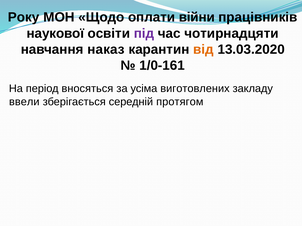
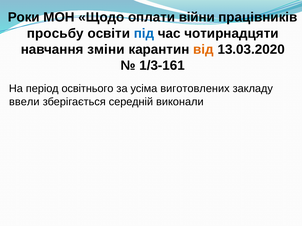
Року: Року -> Роки (24, 17)
наукової: наукової -> просьбу (55, 33)
під colour: purple -> blue (144, 33)
наказ: наказ -> зміни (106, 50)
1/0-161: 1/0-161 -> 1/3-161 (162, 66)
вносяться: вносяться -> освітнього (87, 89)
протягом: протягом -> виконали (180, 102)
